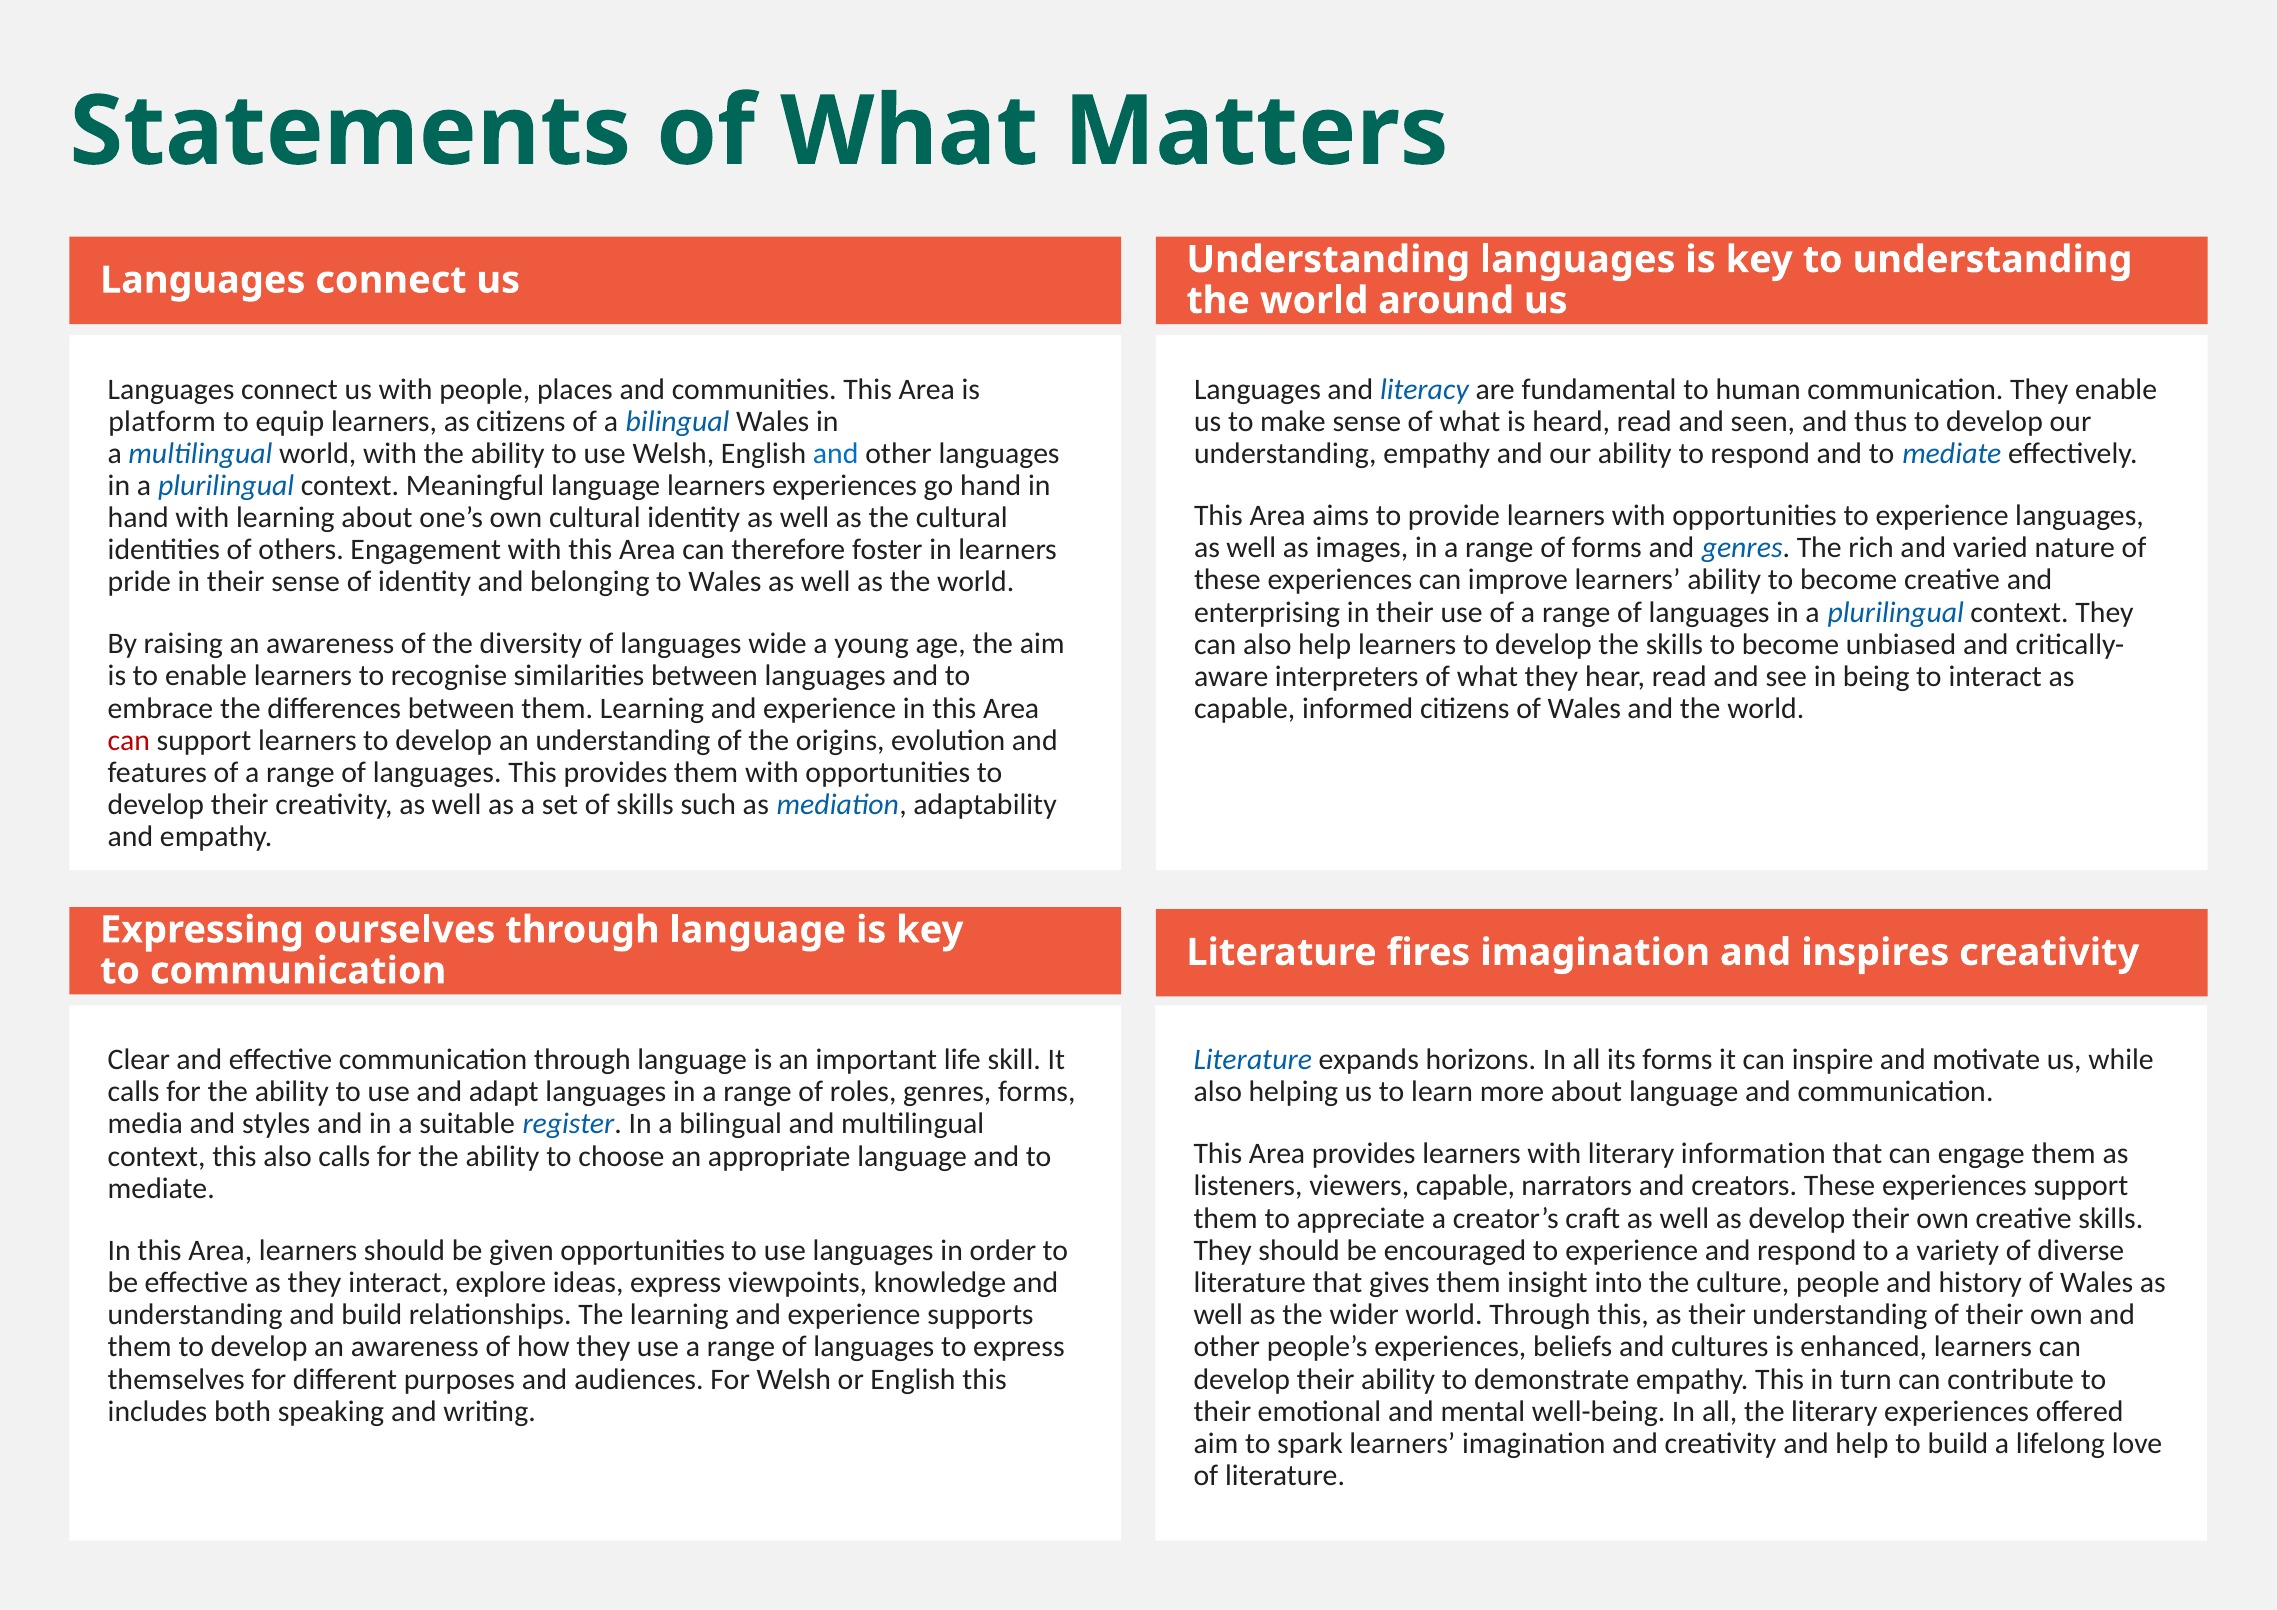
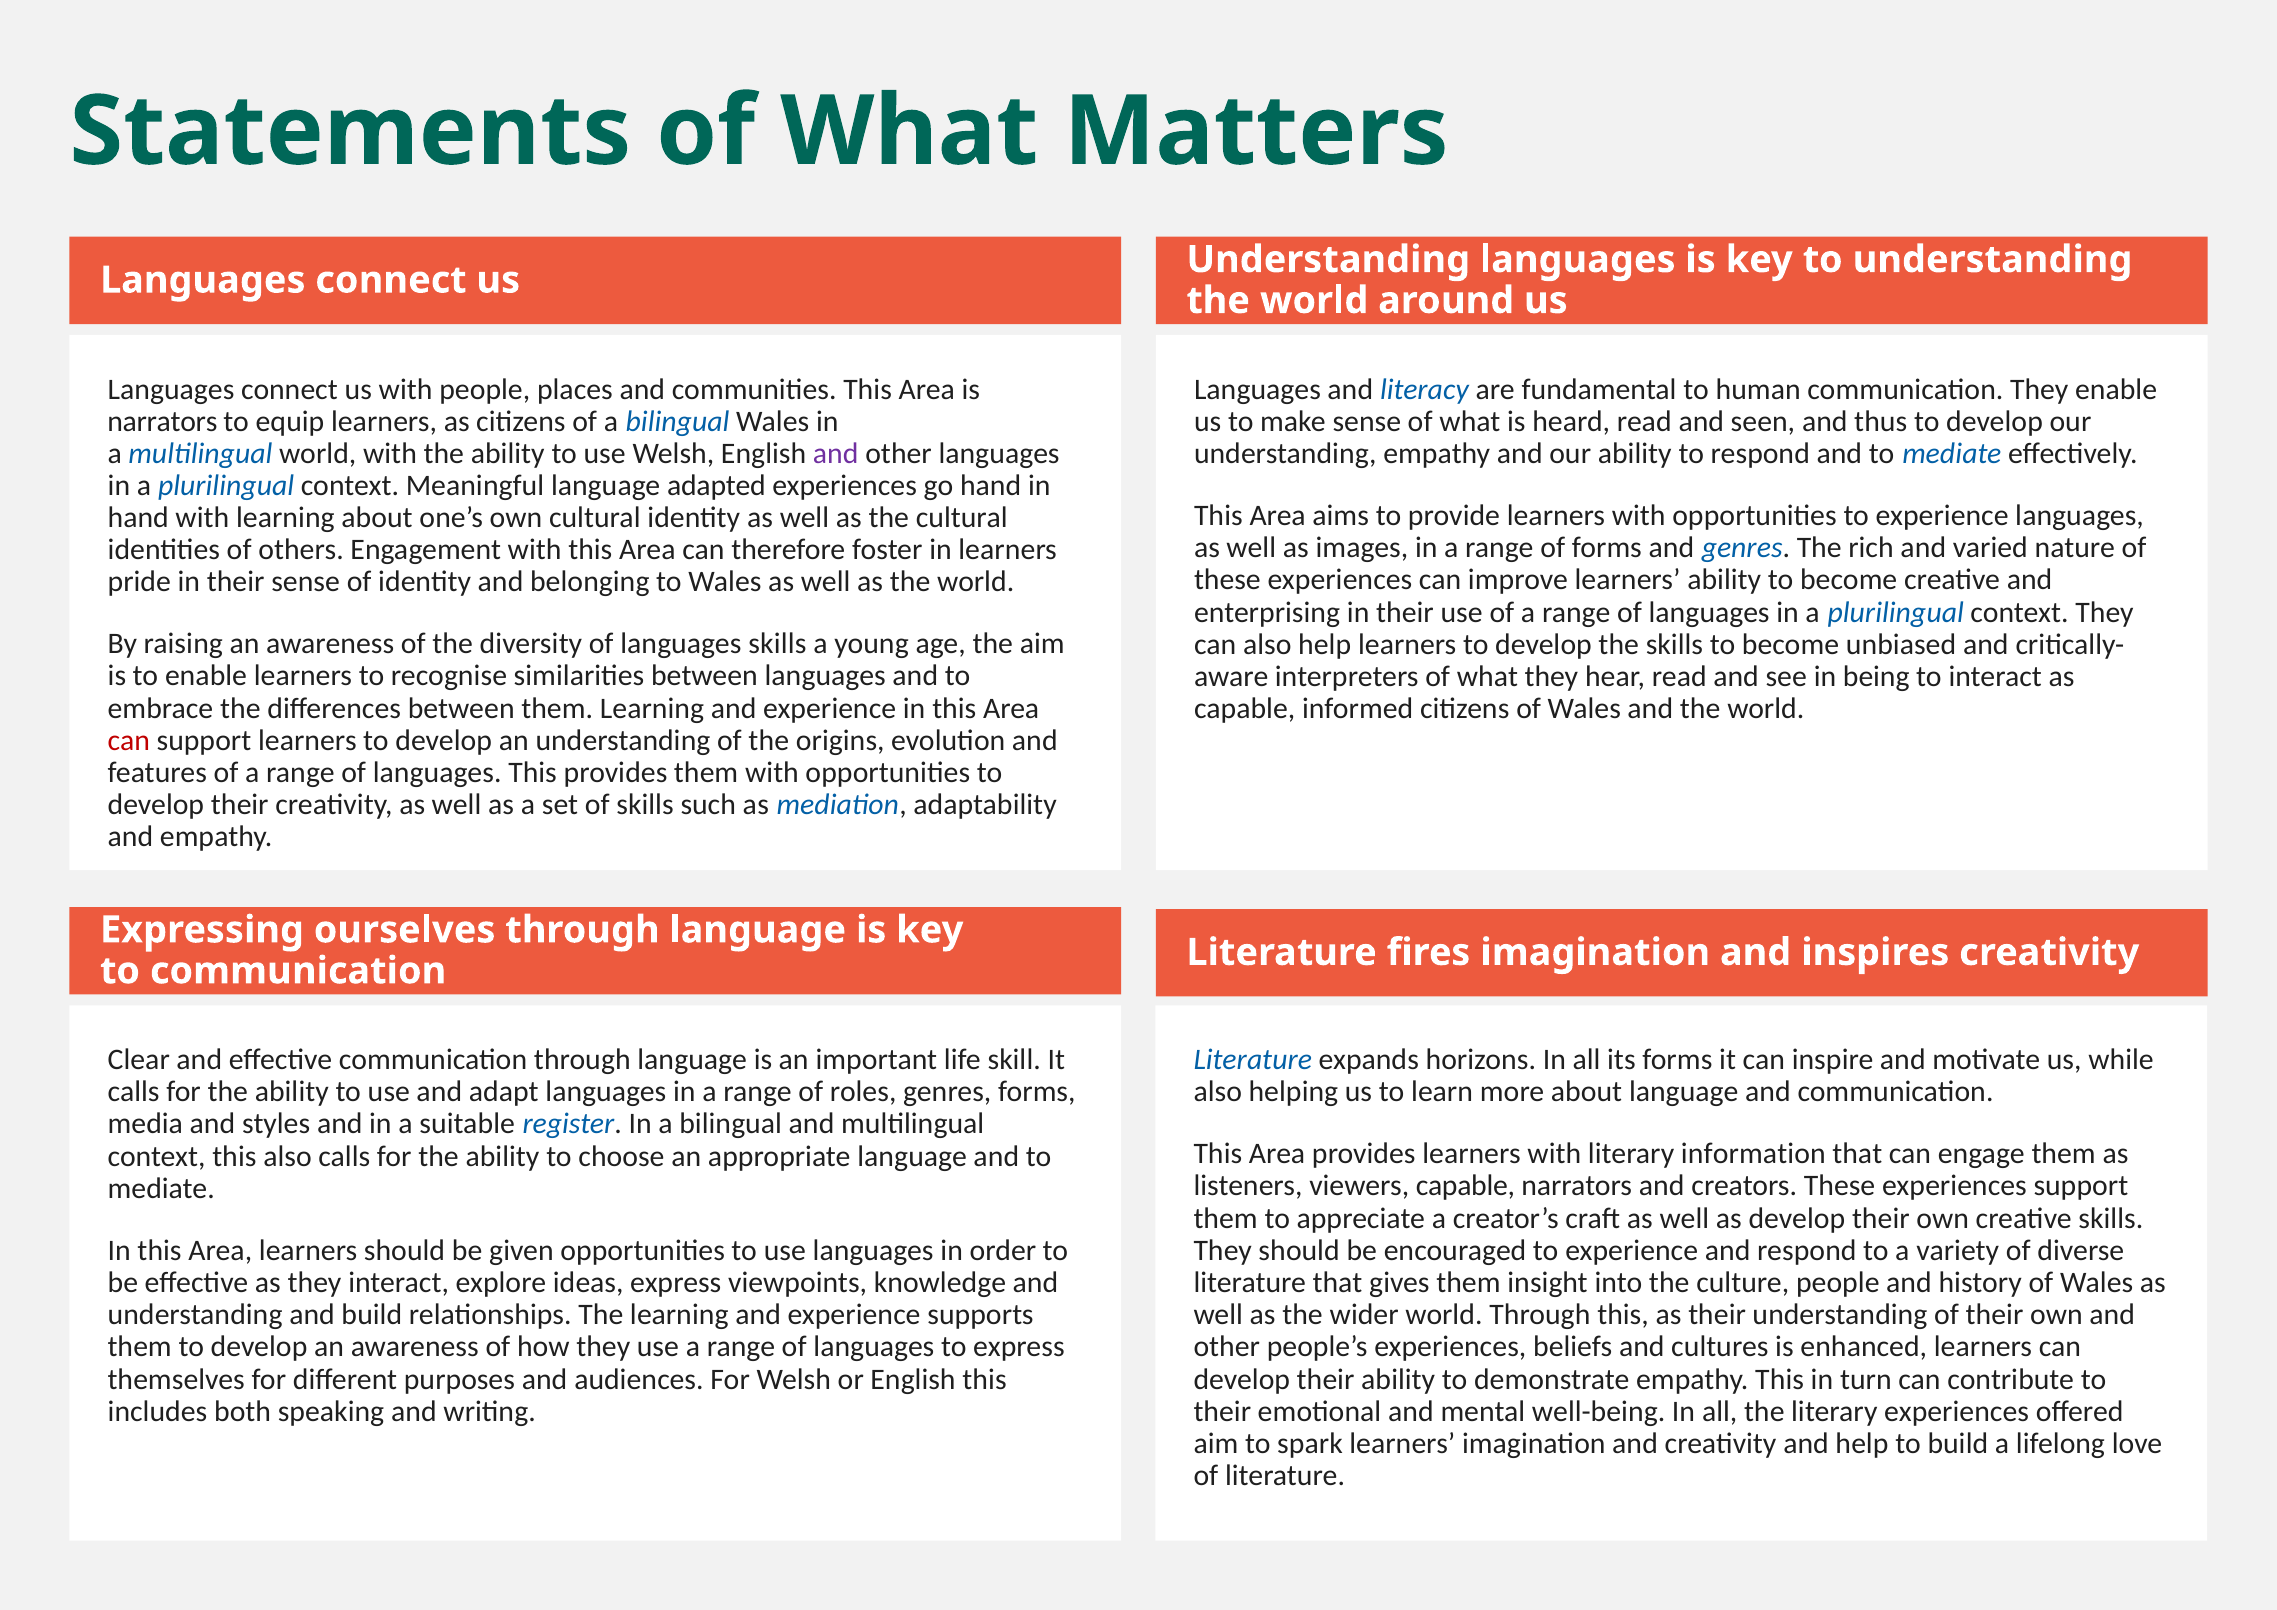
platform: platform -> narrators (162, 421)
and colour: blue -> purple (836, 453)
language learners: learners -> adapted (716, 486)
languages wide: wide -> skills (777, 644)
